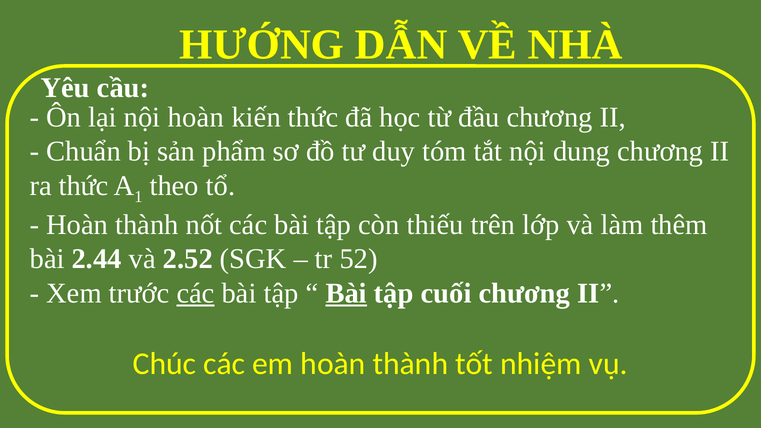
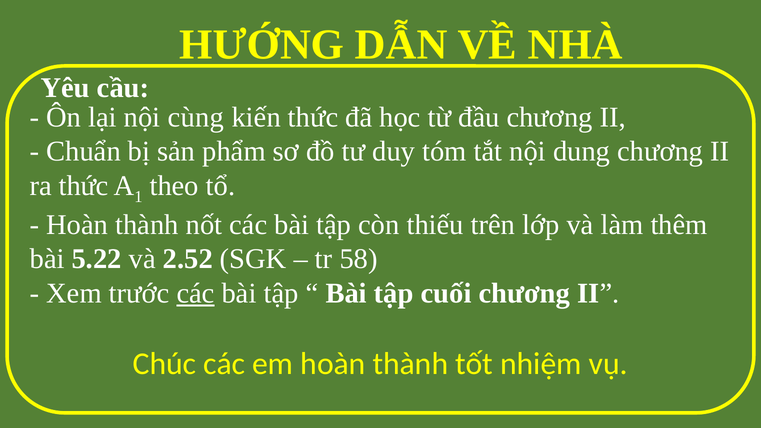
nội hoàn: hoàn -> cùng (196, 117)
2.44: 2.44 -> 5.22 (97, 259)
52: 52 -> 58 (359, 259)
Bài underline: present -> none (346, 293)
